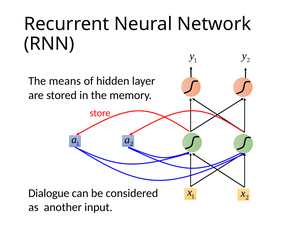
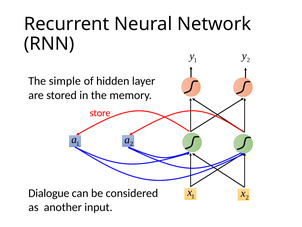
means: means -> simple (65, 81)
